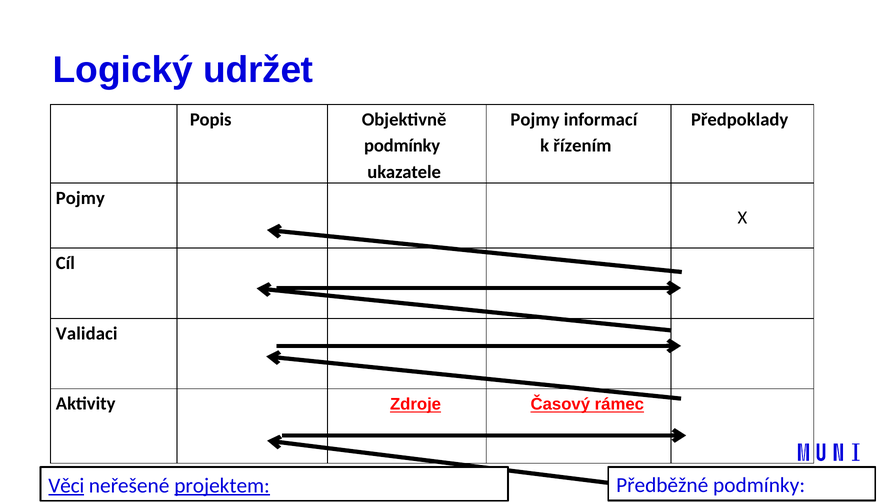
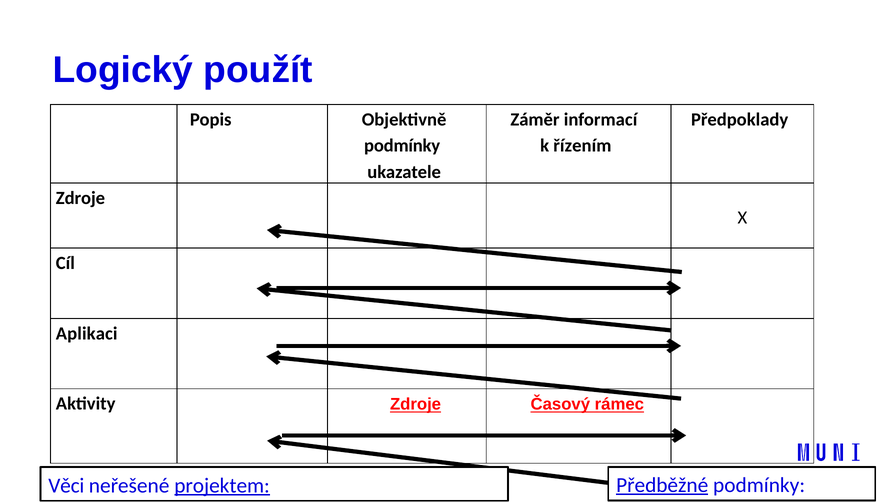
udržet: udržet -> použít (258, 70)
Pojmy: Pojmy -> Záměr (535, 120)
Pojmy: Pojmy -> Zdroje (80, 198)
Validaci: Validaci -> Aplikaci (87, 334)
Předběžné underline: none -> present (662, 485)
Věci underline: present -> none (66, 486)
